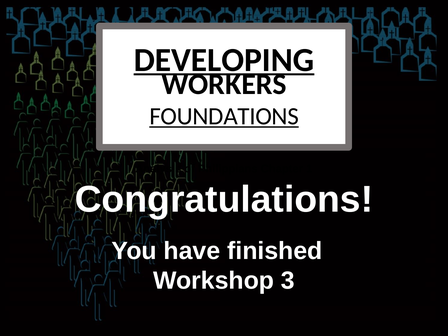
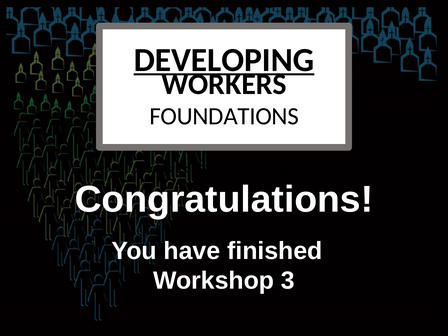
FOUNDATIONS underline: present -> none (224, 116)
